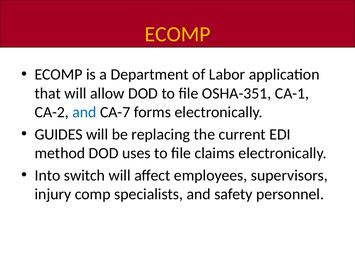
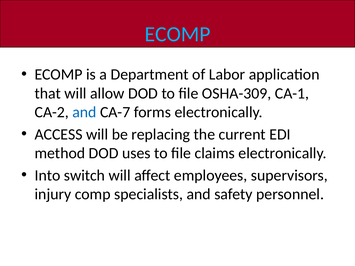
ECOMP colour: yellow -> light blue (178, 34)
OSHA-351: OSHA-351 -> OSHA-309 (237, 93)
GUIDES: GUIDES -> ACCESS (59, 134)
